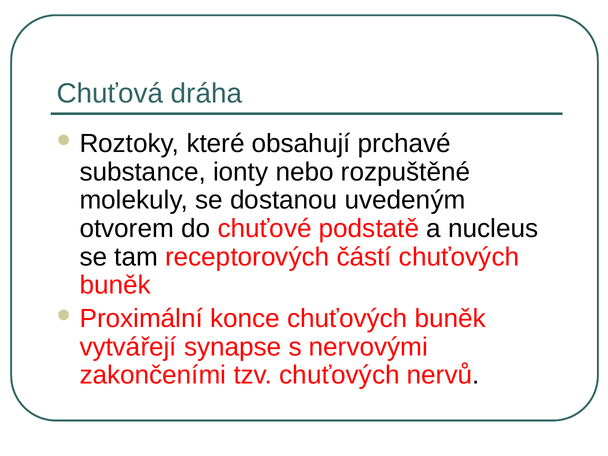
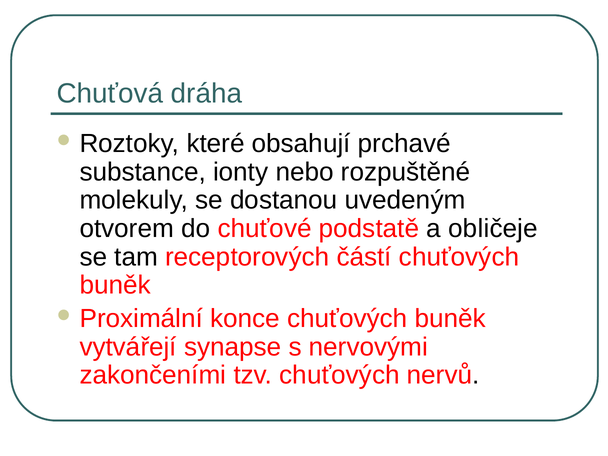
nucleus: nucleus -> obličeje (493, 229)
